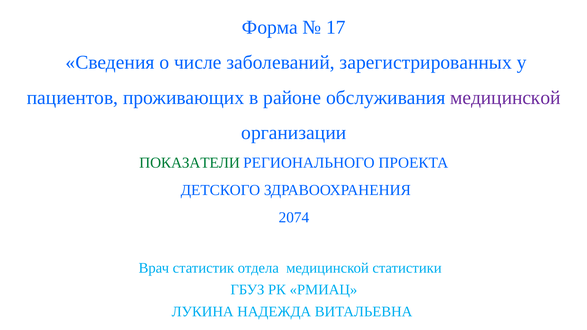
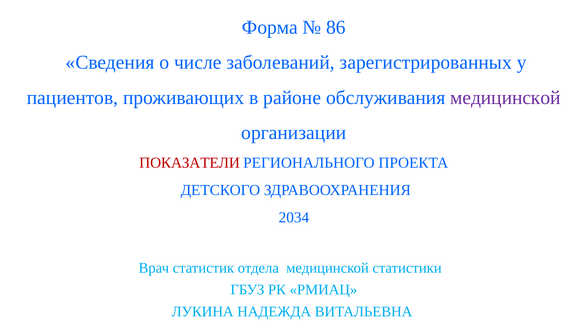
17: 17 -> 86 (336, 27)
ПОКАЗАТЕЛИ colour: green -> red (190, 163)
2074: 2074 -> 2034 (294, 218)
